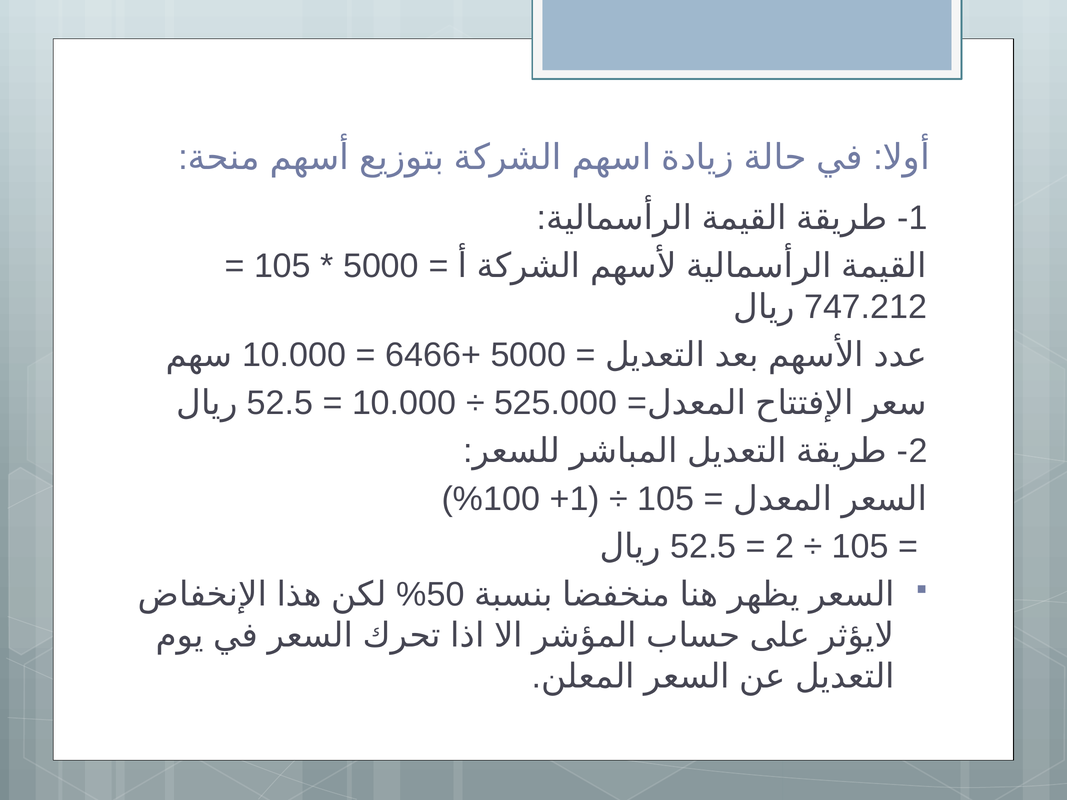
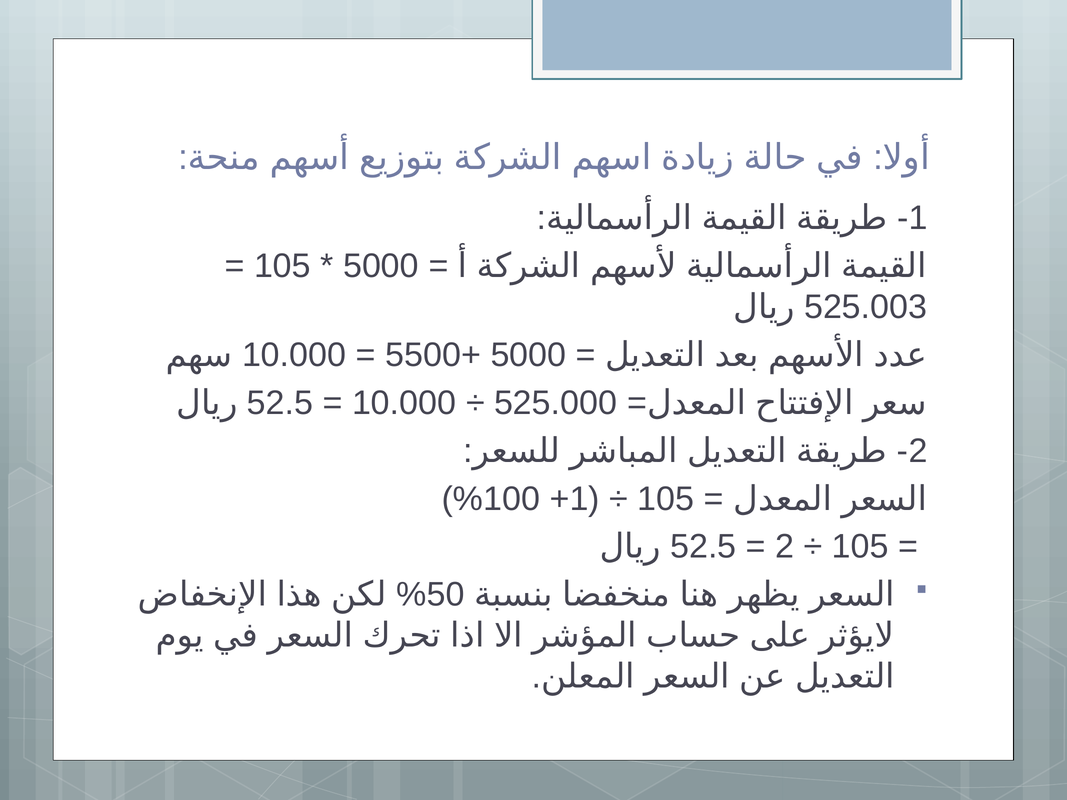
747.212: 747.212 -> 525.003 (866, 307)
6466: 6466 -> 5500 (423, 355)
